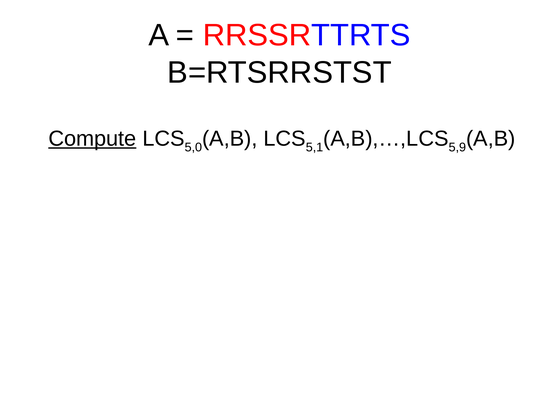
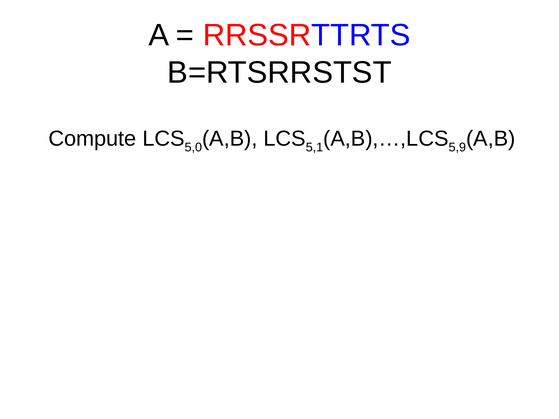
Compute underline: present -> none (92, 139)
